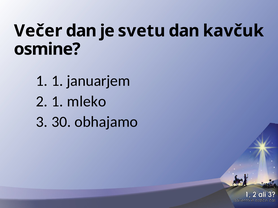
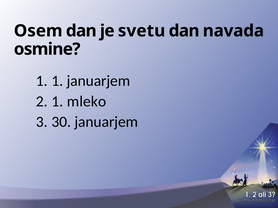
Večer: Večer -> Osem (38, 31)
kavčuk: kavčuk -> navada (233, 31)
30 obhajamo: obhajamo -> januarjem (106, 122)
